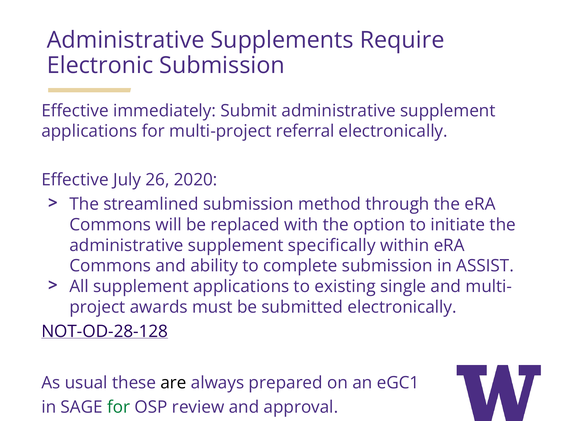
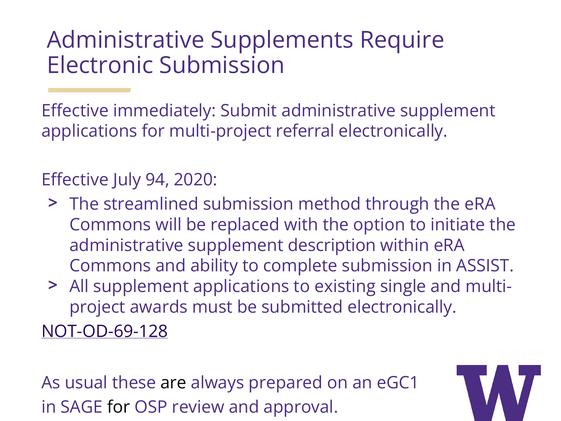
26: 26 -> 94 (158, 180)
specifically: specifically -> description (332, 245)
NOT-OD-28-128: NOT-OD-28-128 -> NOT-OD-69-128 (105, 331)
for colour: green -> black (119, 407)
